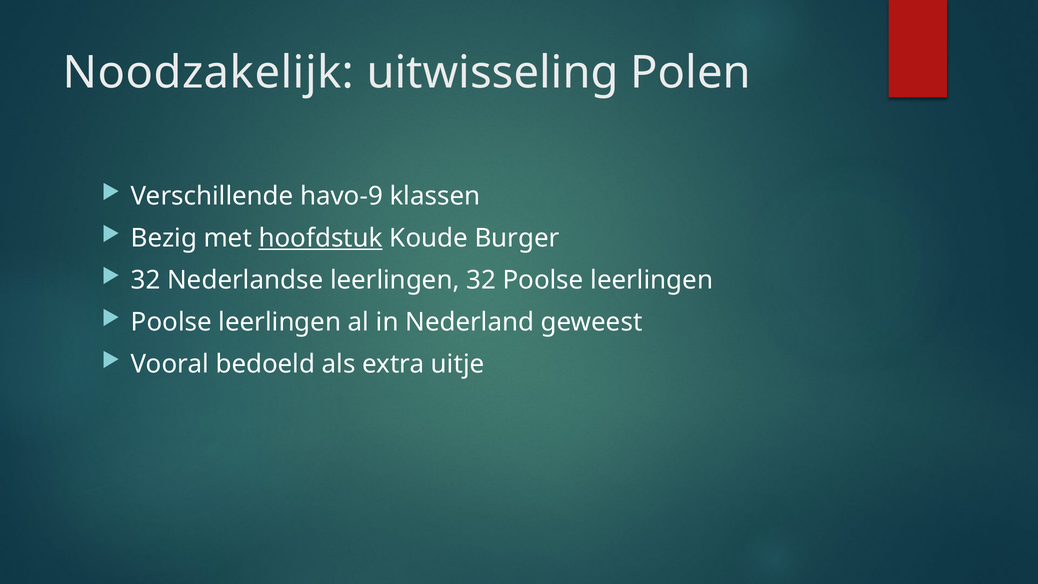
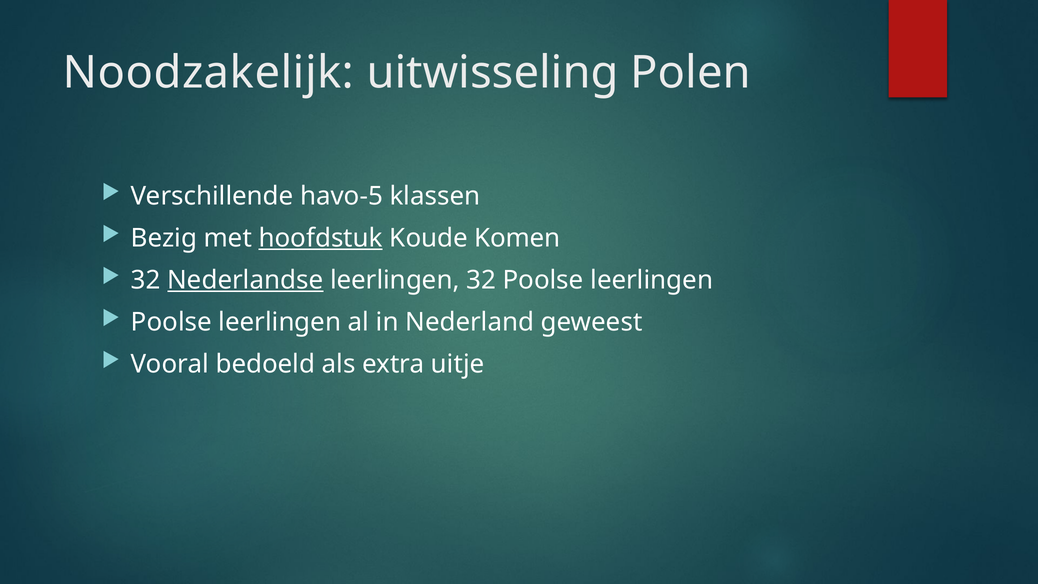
havo-9: havo-9 -> havo-5 (342, 196)
Burger: Burger -> Komen (517, 238)
Nederlandse underline: none -> present (245, 280)
